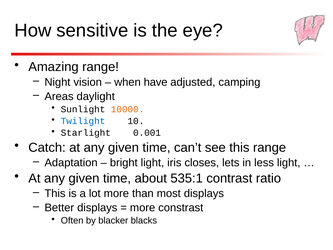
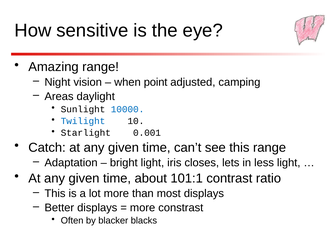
have: have -> point (156, 82)
10000 colour: orange -> blue (128, 109)
535:1: 535:1 -> 101:1 (187, 178)
